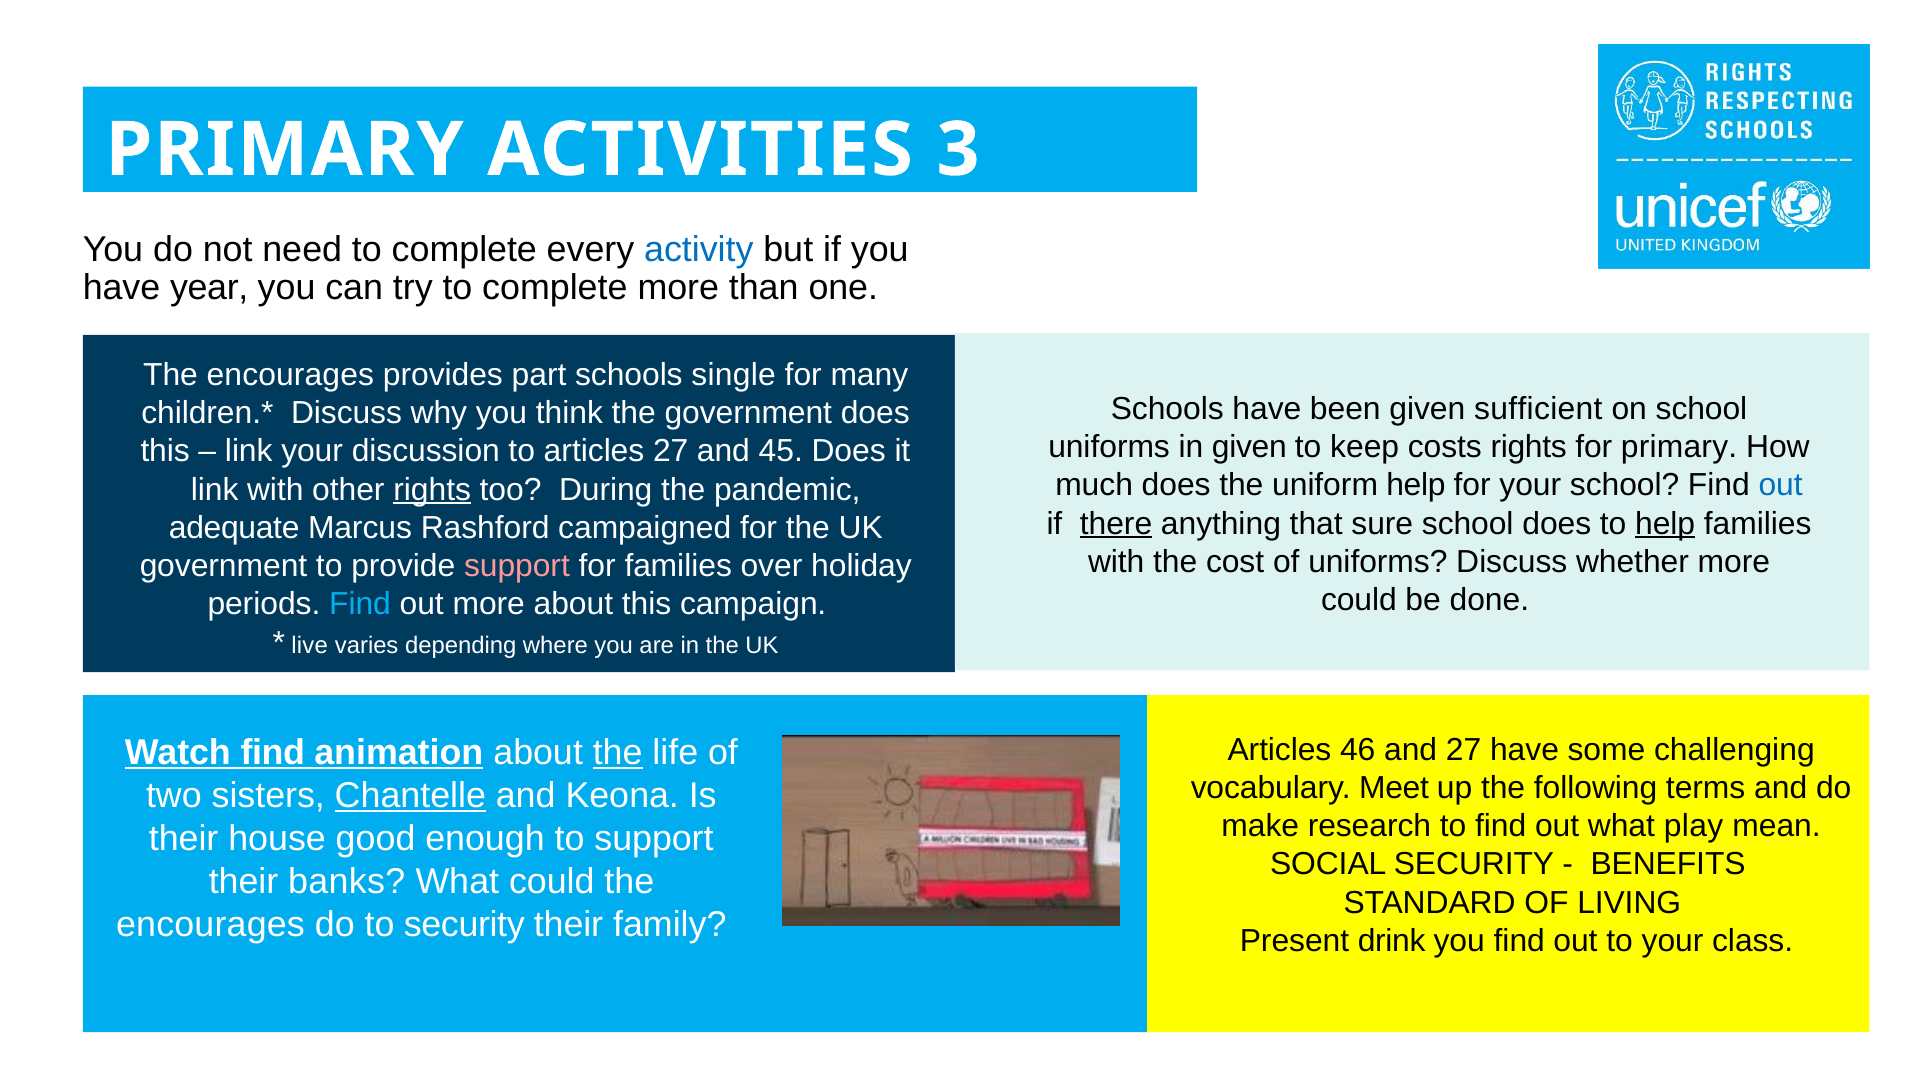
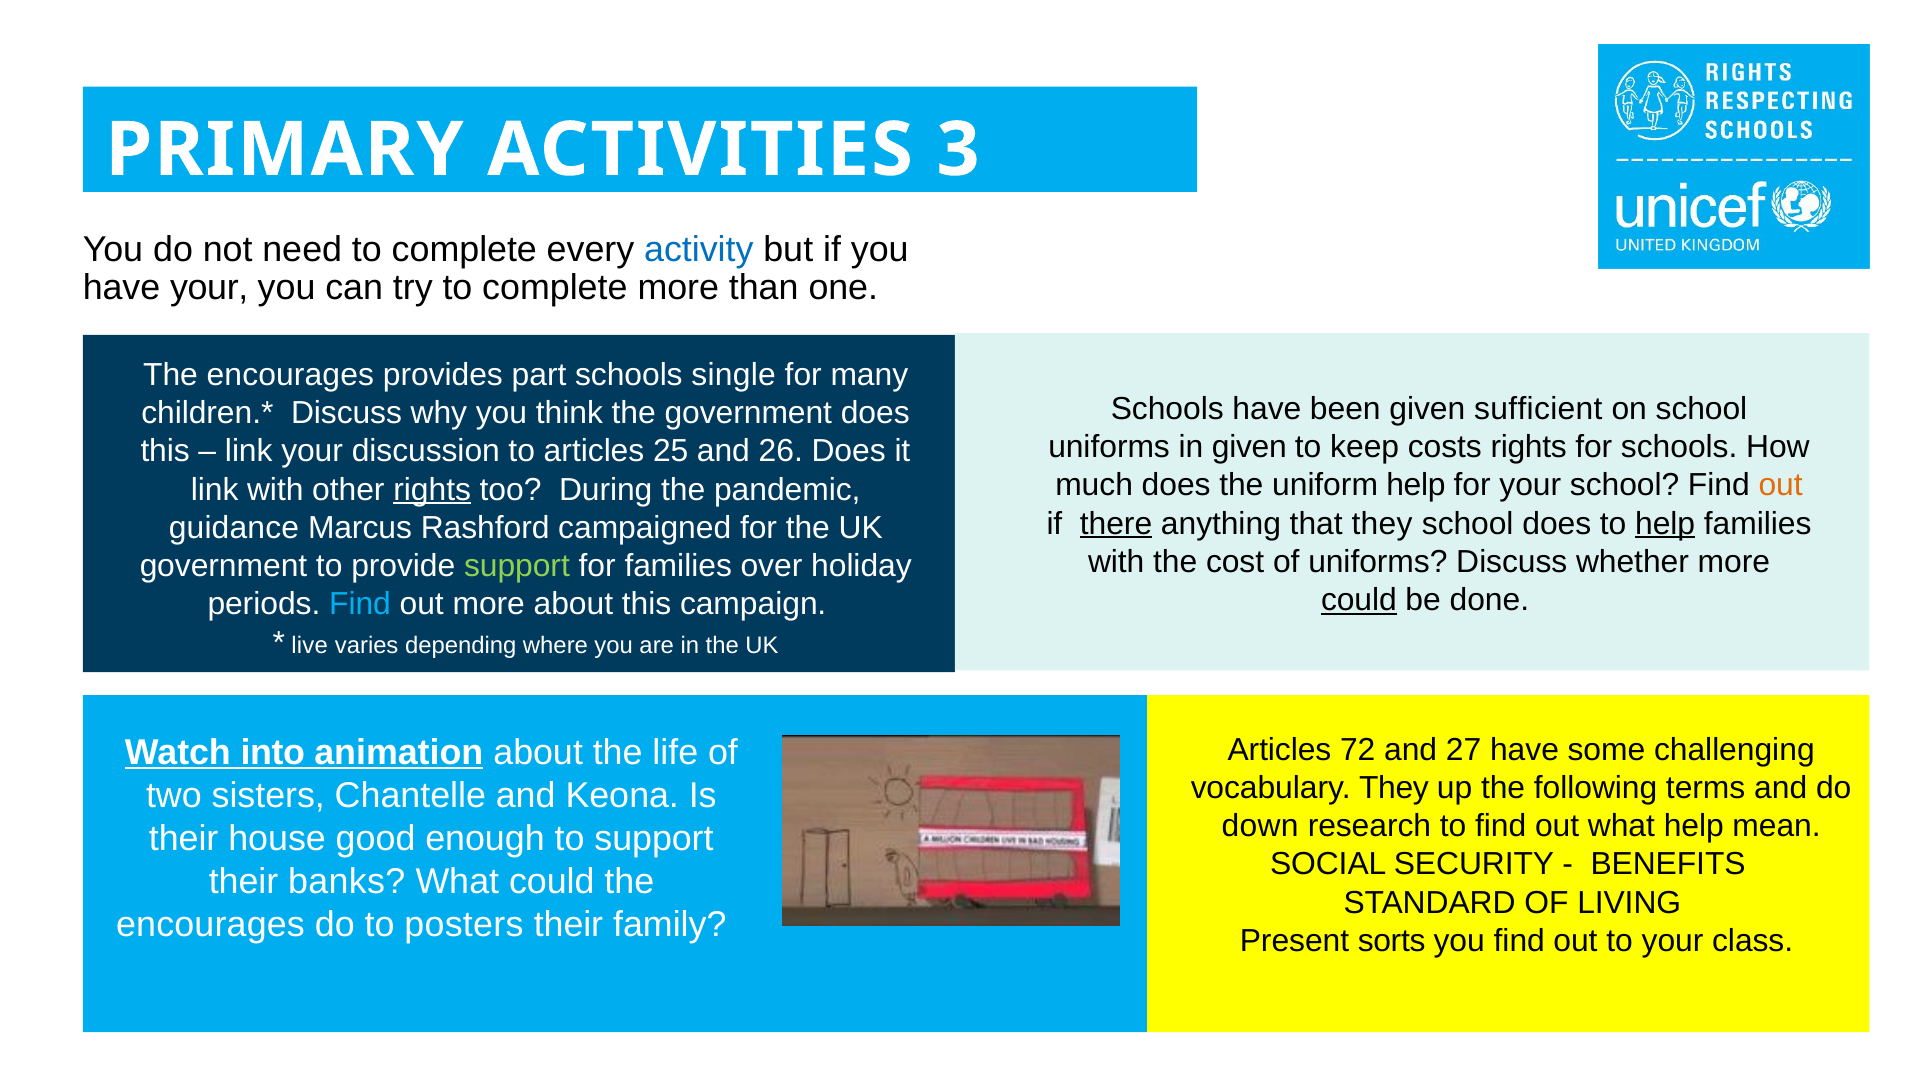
have year: year -> your (209, 288)
for primary: primary -> schools (1679, 447)
articles 27: 27 -> 25 (671, 451)
45: 45 -> 26 (781, 451)
out colour: blue -> orange (1781, 485)
that sure: sure -> they (1382, 523)
adequate: adequate -> guidance (234, 528)
support colour: pink -> light green (517, 566)
could underline: none -> present (1359, 600)
46: 46 -> 72 (1358, 749)
Watch find: find -> into (273, 752)
the underline: present -> none (618, 752)
vocabulary Meet: Meet -> They (1394, 787)
Chantelle underline: present -> none (410, 795)
make: make -> down (1260, 826)
what play: play -> help (1694, 826)
to security: security -> posters (464, 924)
drink: drink -> sorts (1392, 940)
